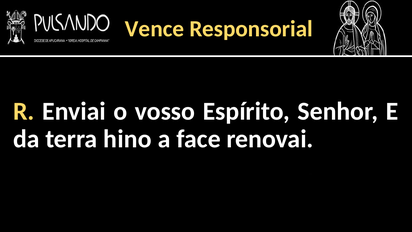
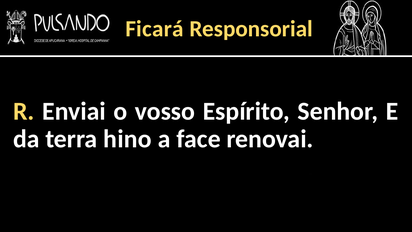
Vence: Vence -> Ficará (154, 29)
